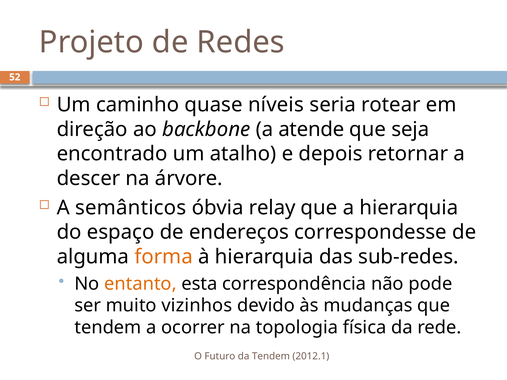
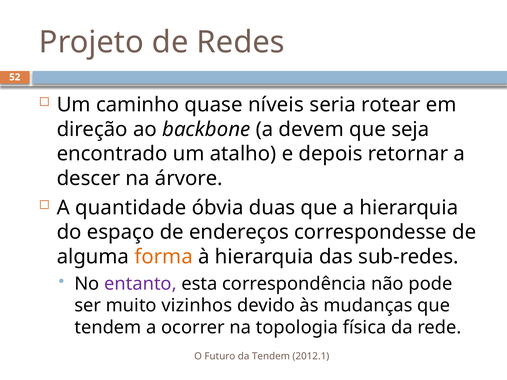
atende: atende -> devem (311, 129)
semânticos: semânticos -> quantidade (131, 208)
relay: relay -> duas (272, 208)
entanto colour: orange -> purple (140, 284)
